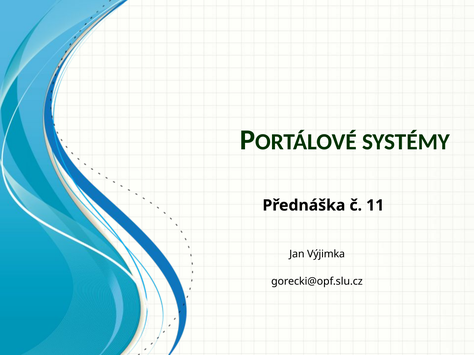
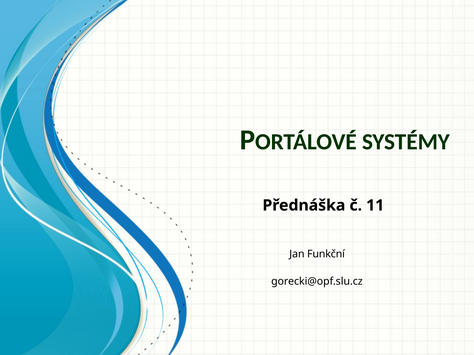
Výjimka: Výjimka -> Funkční (326, 254)
